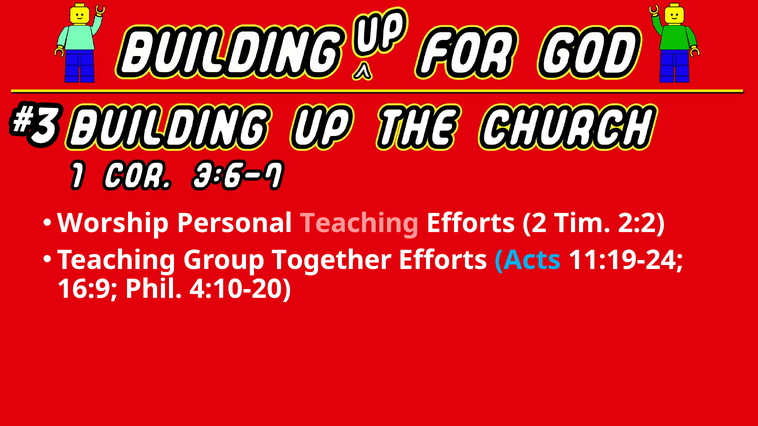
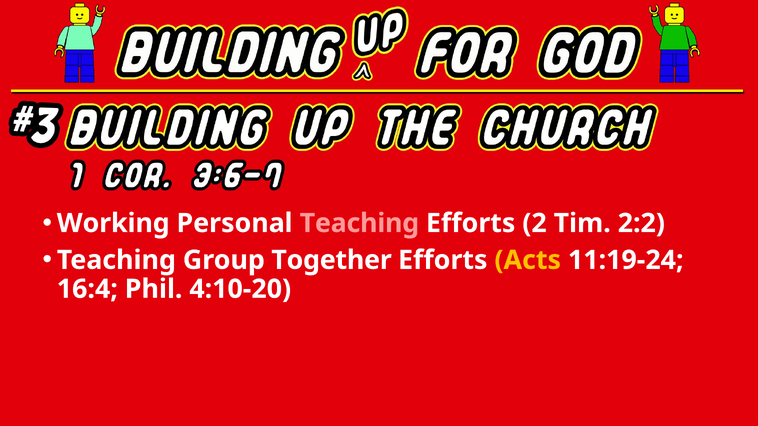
Worship: Worship -> Working (113, 223)
Acts colour: light blue -> yellow (528, 260)
16:9: 16:9 -> 16:4 (87, 289)
